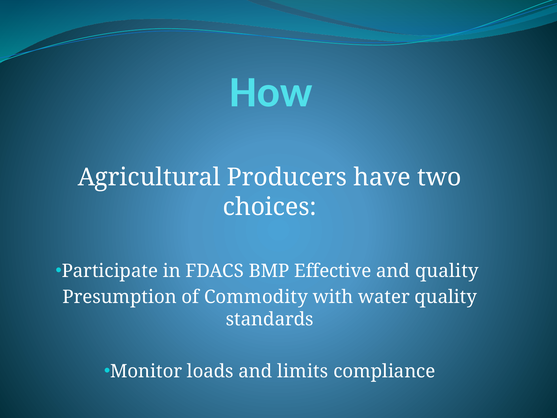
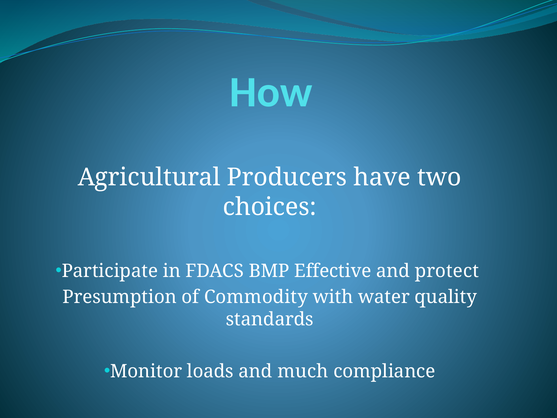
and quality: quality -> protect (447, 271)
limits: limits -> much (303, 371)
